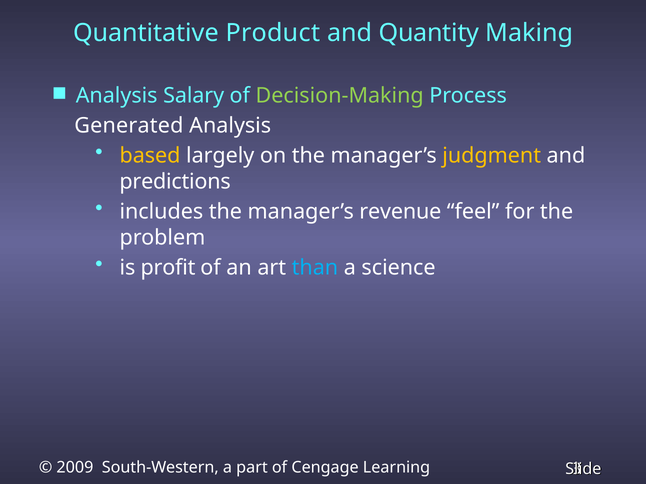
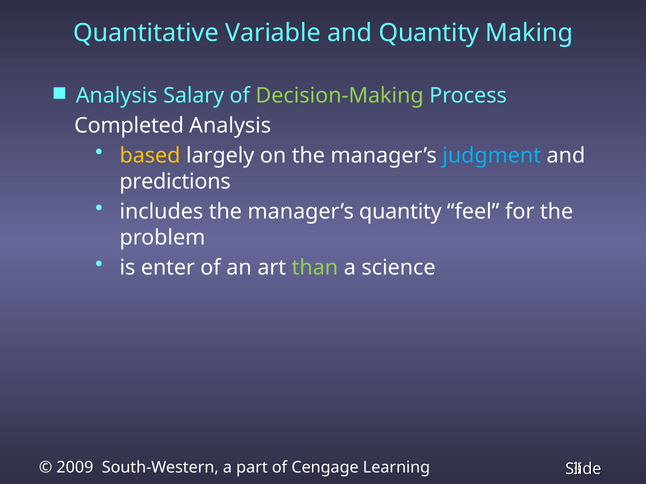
Product: Product -> Variable (273, 33)
Generated: Generated -> Completed (129, 126)
judgment colour: yellow -> light blue (492, 156)
manager’s revenue: revenue -> quantity (400, 212)
profit: profit -> enter (168, 268)
than colour: light blue -> light green (315, 268)
